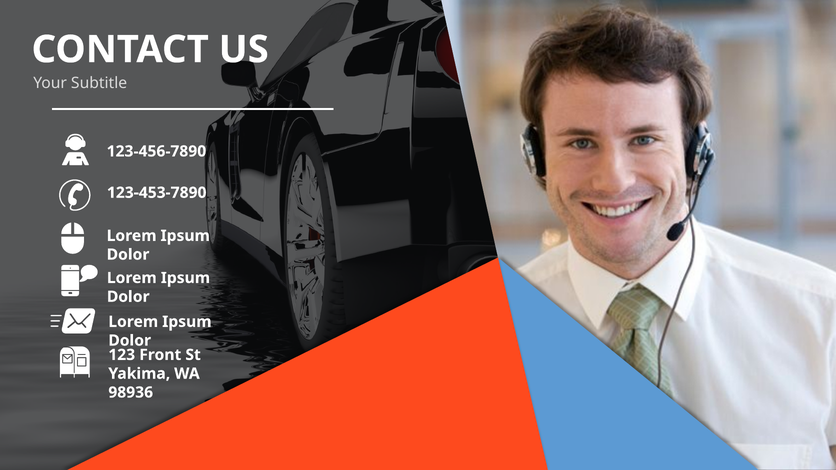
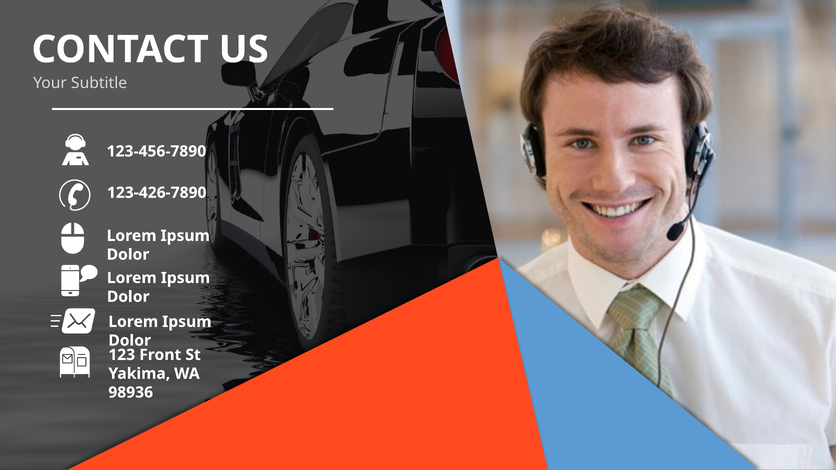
123-453-7890: 123-453-7890 -> 123-426-7890 (157, 193)
